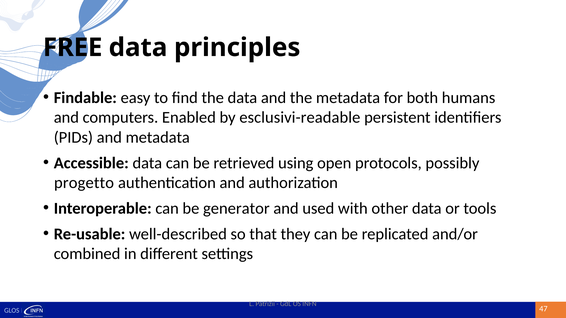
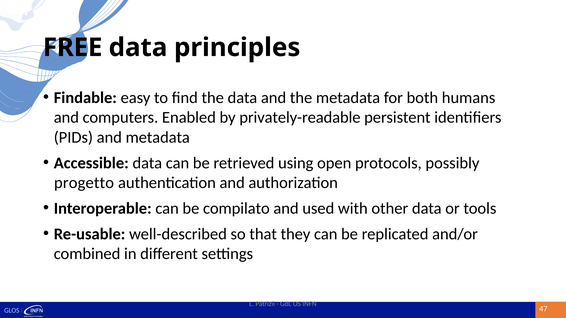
esclusivi-readable: esclusivi-readable -> privately-readable (300, 118)
generator: generator -> compilato (236, 209)
